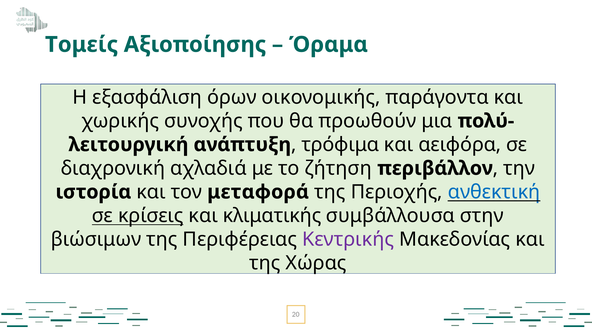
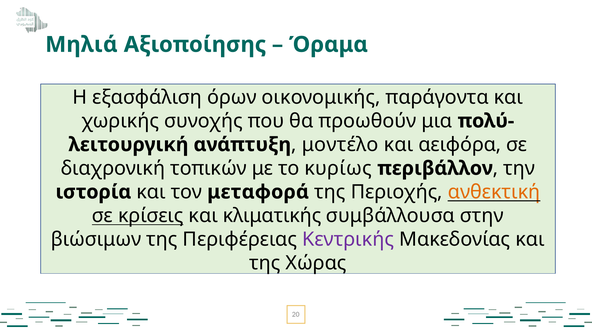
Τομείς: Τομείς -> Μηλιά (81, 45)
τρόφιμα: τρόφιμα -> μοντέλο (340, 145)
αχλαδιά: αχλαδιά -> τοπικών (208, 168)
ζήτηση: ζήτηση -> κυρίως (338, 168)
ανθεκτική colour: blue -> orange (494, 192)
